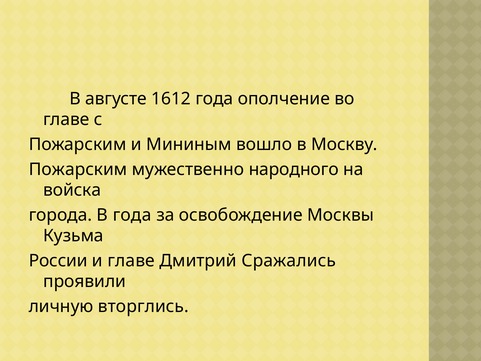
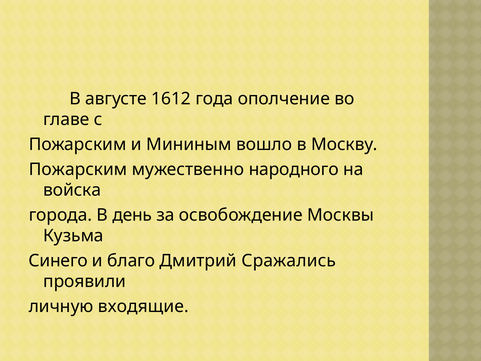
В года: года -> день (132, 215)
России: России -> Синего (58, 261)
и главе: главе -> благо (131, 261)
вторглись: вторглись -> входящие (143, 306)
